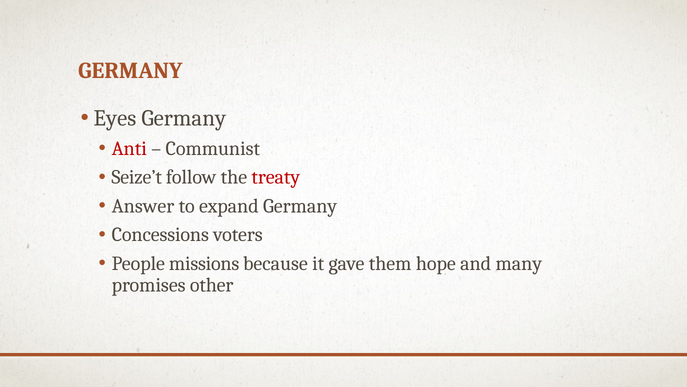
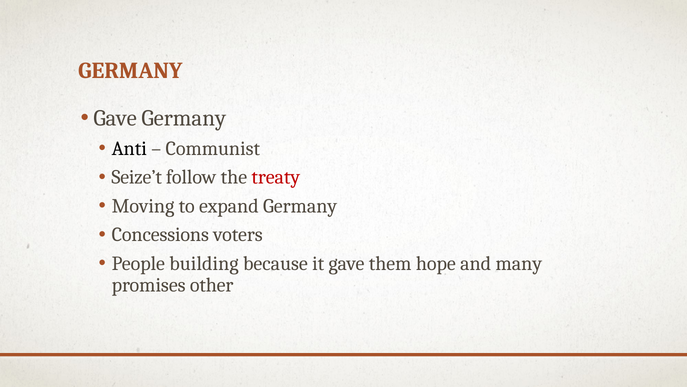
Eyes: Eyes -> Gave (115, 118)
Anti colour: red -> black (129, 148)
Answer: Answer -> Moving (143, 206)
missions: missions -> building (204, 263)
